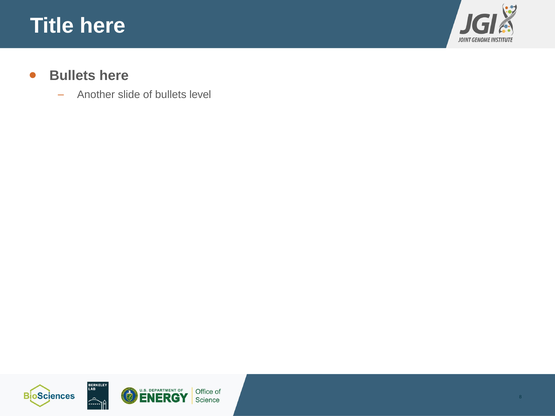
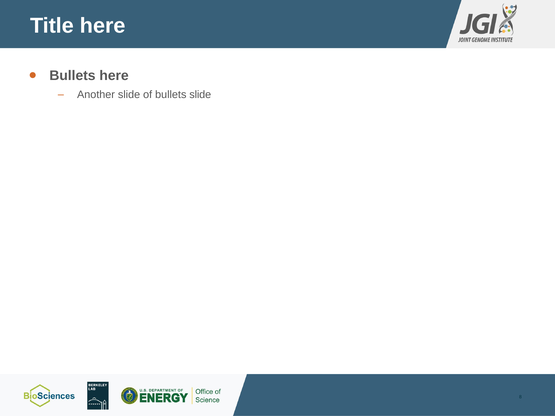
bullets level: level -> slide (200, 95)
